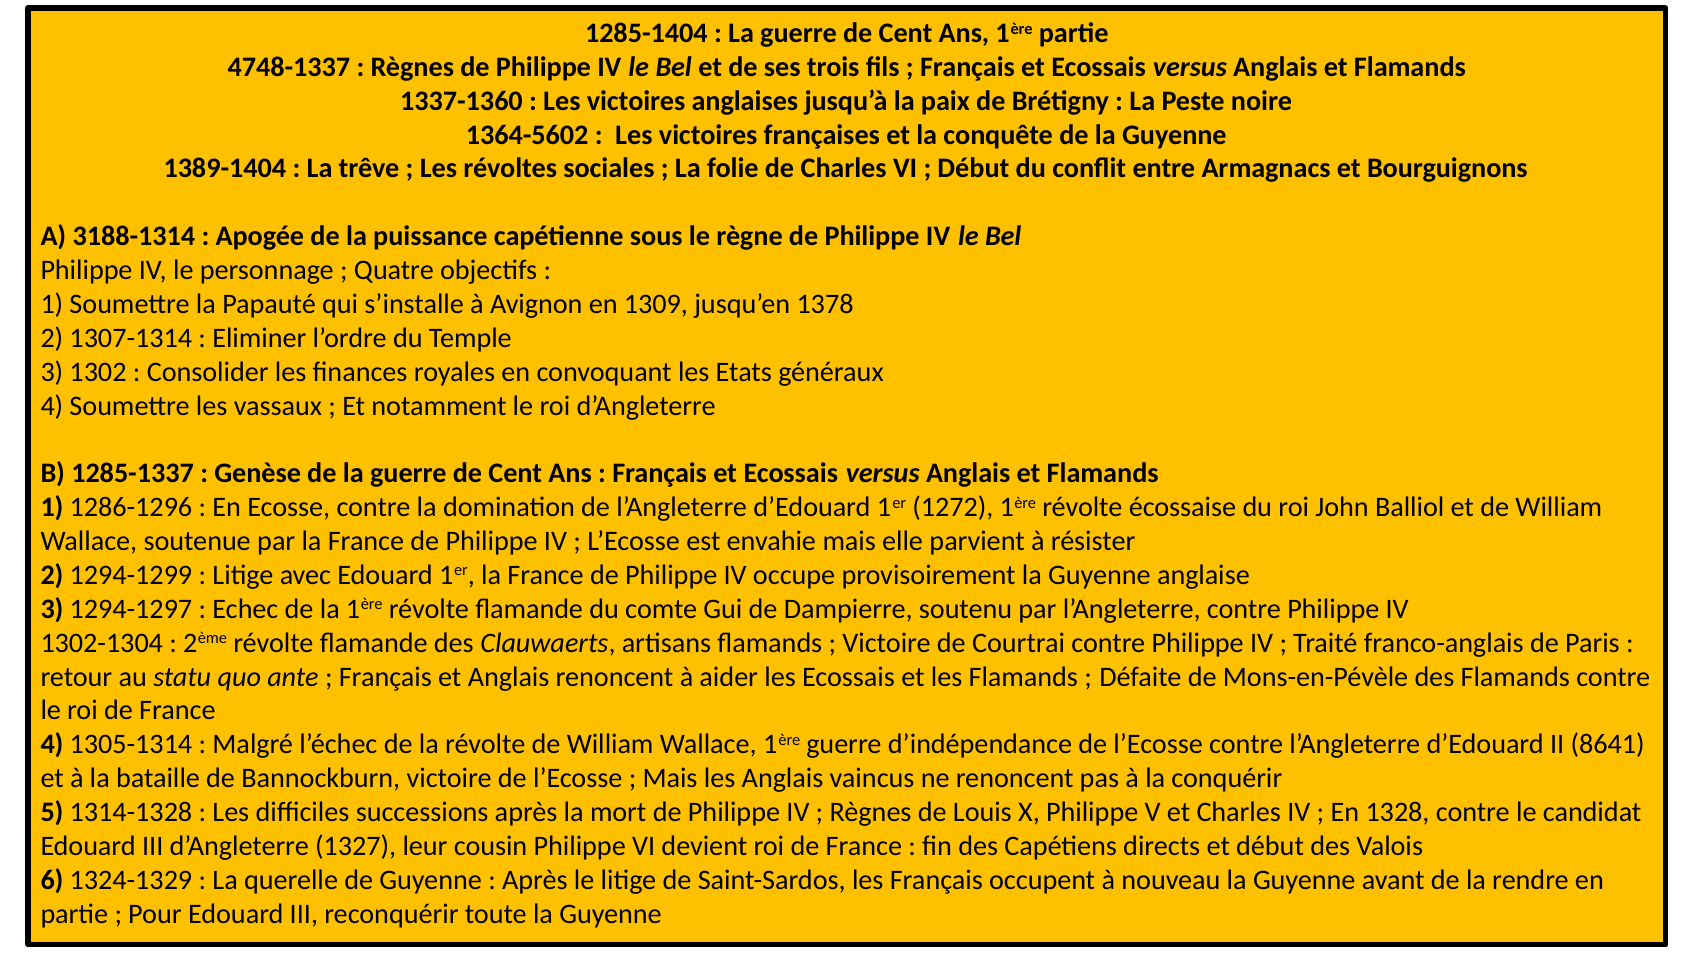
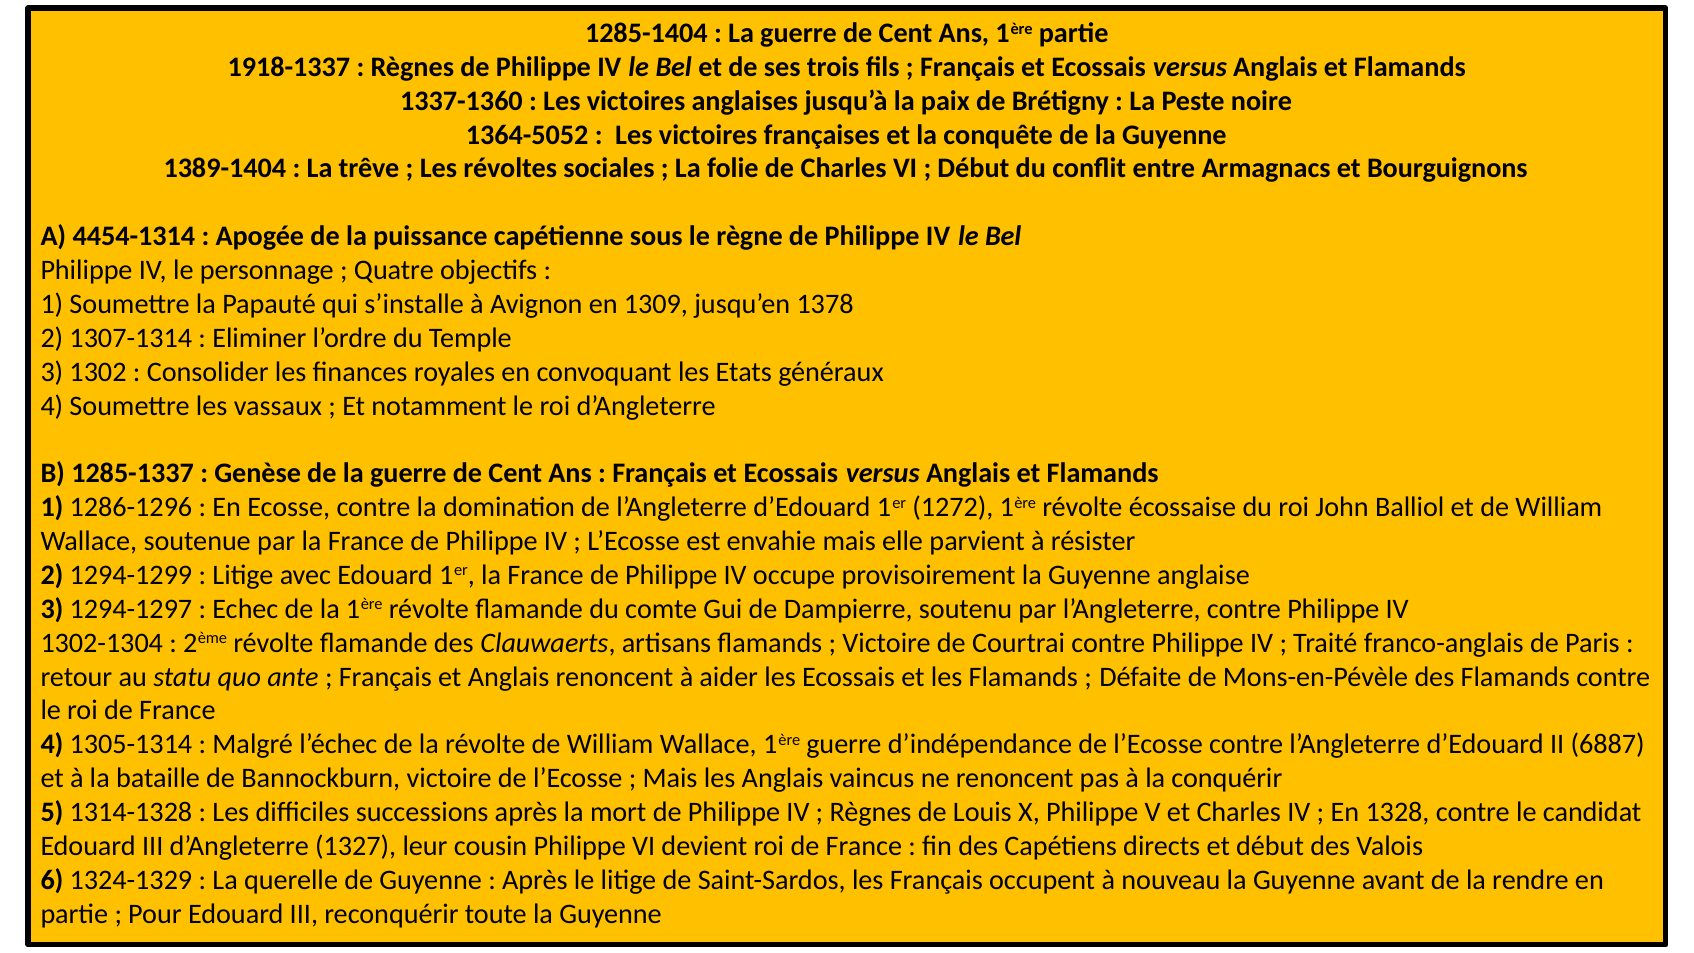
4748-1337: 4748-1337 -> 1918-1337 (289, 67)
1364-5602: 1364-5602 -> 1364-5052 (527, 135)
3188-1314: 3188-1314 -> 4454-1314 (134, 236)
8641: 8641 -> 6887 (1608, 744)
